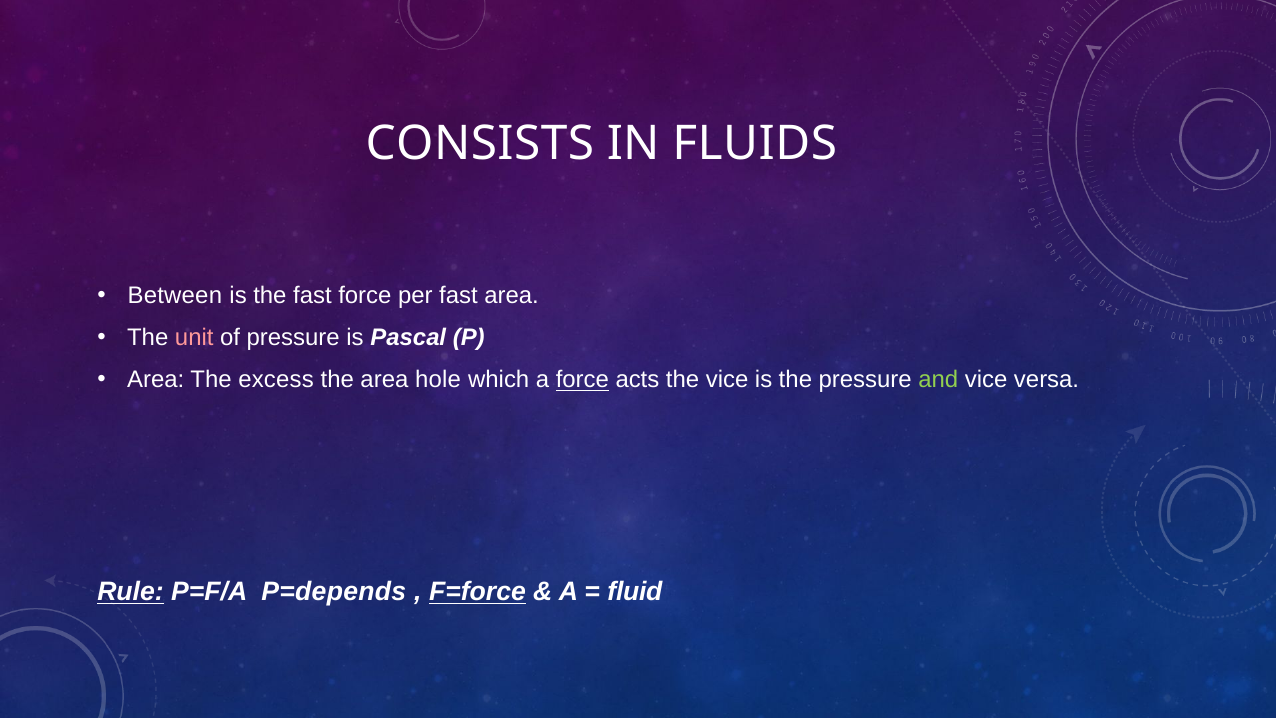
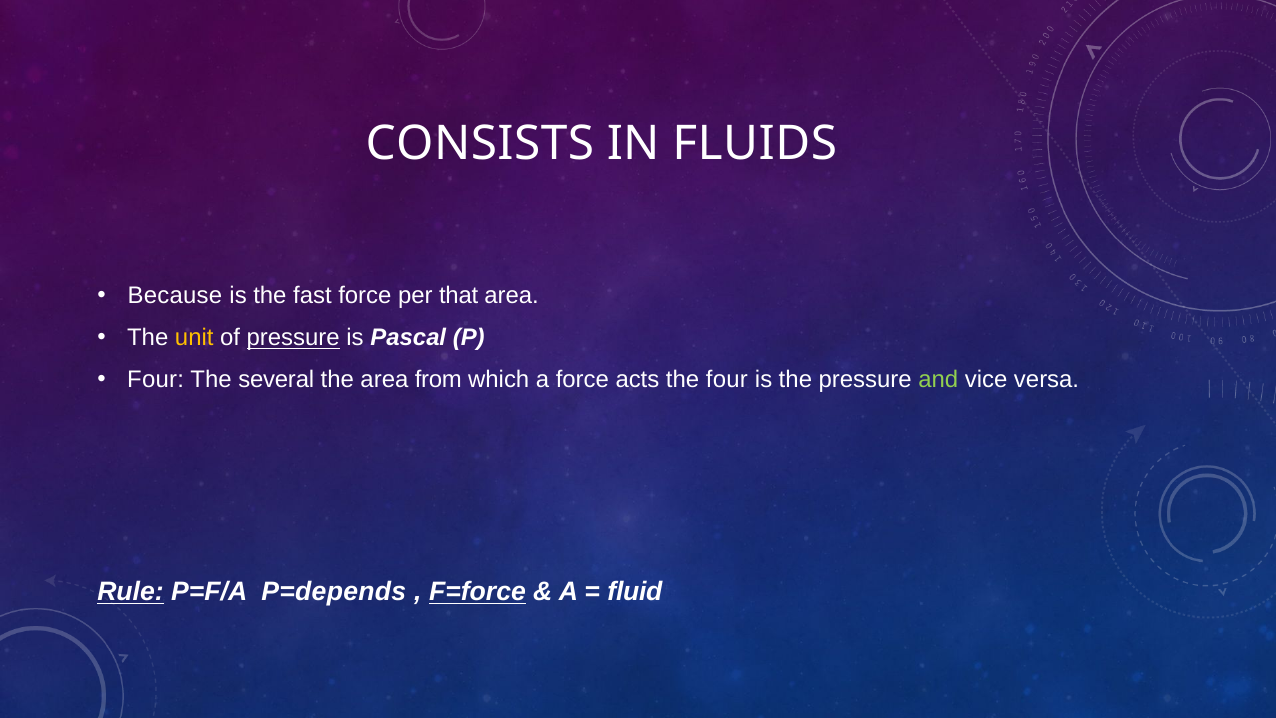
Between: Between -> Because (175, 296)
per fast: fast -> that (459, 296)
unit colour: pink -> yellow (194, 338)
pressure underline: none -> present (293, 338)
Area: Area -> Four (156, 380)
excess: excess -> several (276, 380)
hole: hole -> from (438, 380)
force underline: present -> none (582, 380)
the vice: vice -> four (727, 380)
